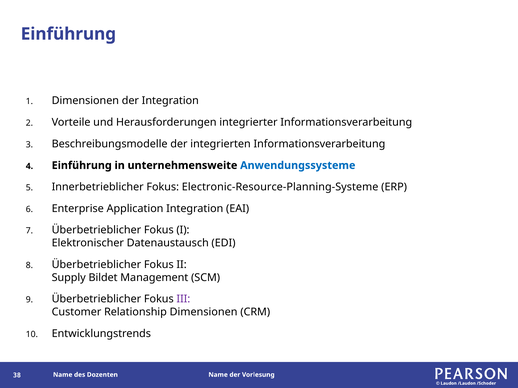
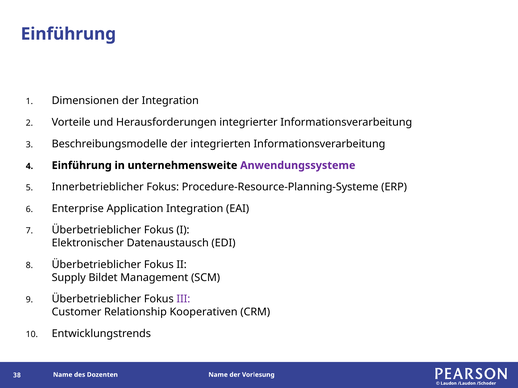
Anwendungssysteme colour: blue -> purple (298, 166)
Electronic-Resource-Planning-Systeme: Electronic-Resource-Planning-Systeme -> Procedure-Resource-Planning-Systeme (280, 187)
Relationship Dimensionen: Dimensionen -> Kooperativen (204, 312)
